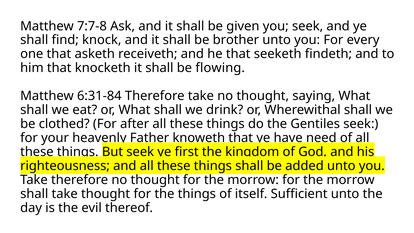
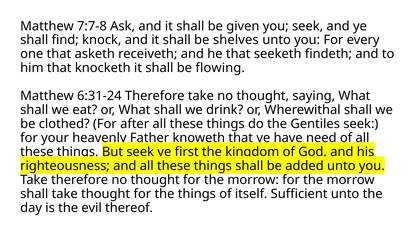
brother: brother -> shelves (236, 40)
6:31-84: 6:31-84 -> 6:31-24 (99, 96)
